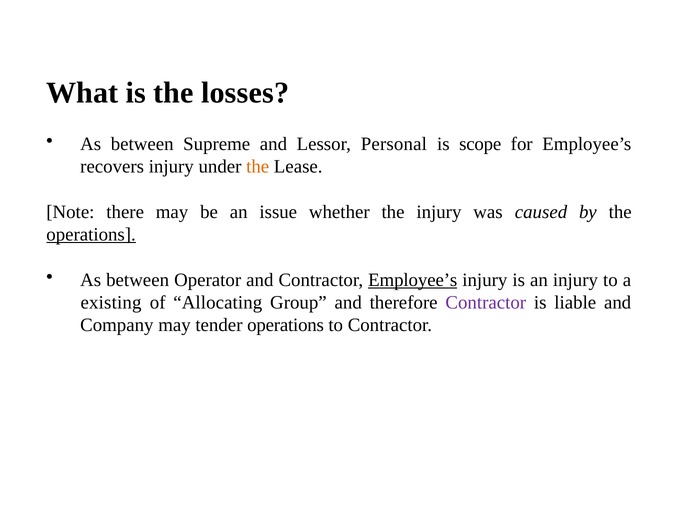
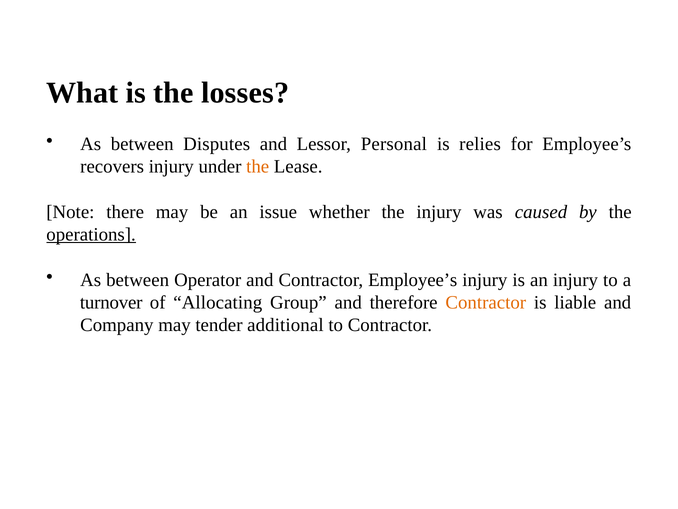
Supreme: Supreme -> Disputes (217, 144)
scope: scope -> relies (480, 144)
Employee’s underline: present -> none (413, 280)
existing: existing -> turnover (111, 302)
Contractor colour: purple -> orange (486, 302)
tender operations: operations -> additional (285, 325)
